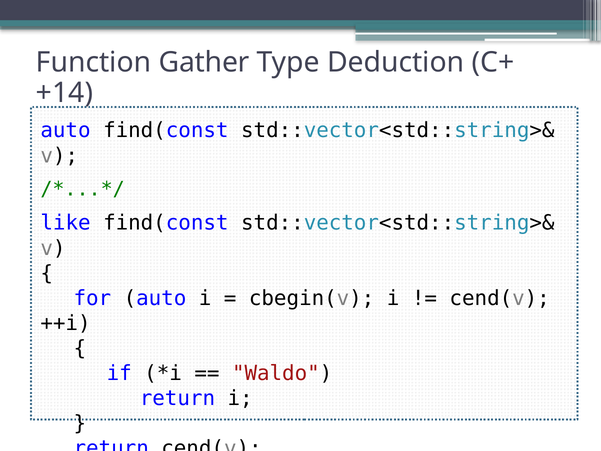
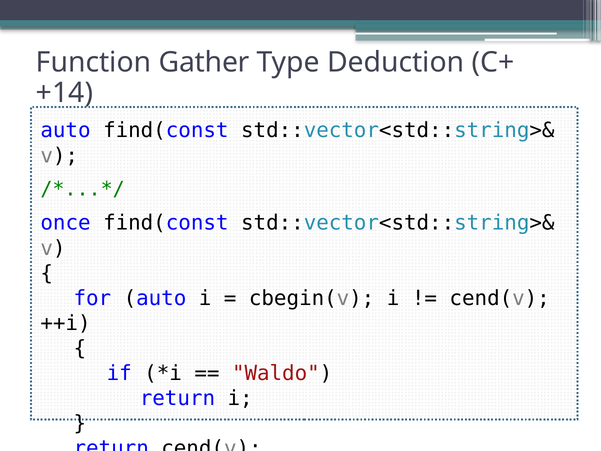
like: like -> once (66, 223)
